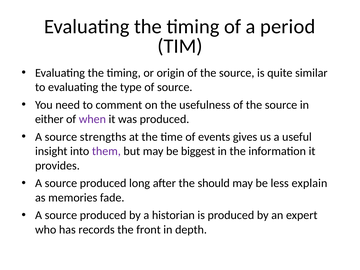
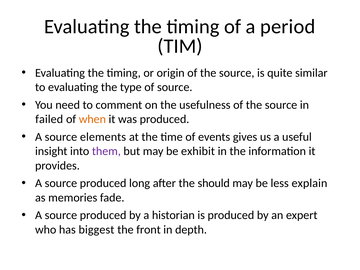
either: either -> failed (49, 119)
when colour: purple -> orange (92, 119)
strengths: strengths -> elements (103, 137)
biggest: biggest -> exhibit (198, 151)
records: records -> biggest (96, 230)
